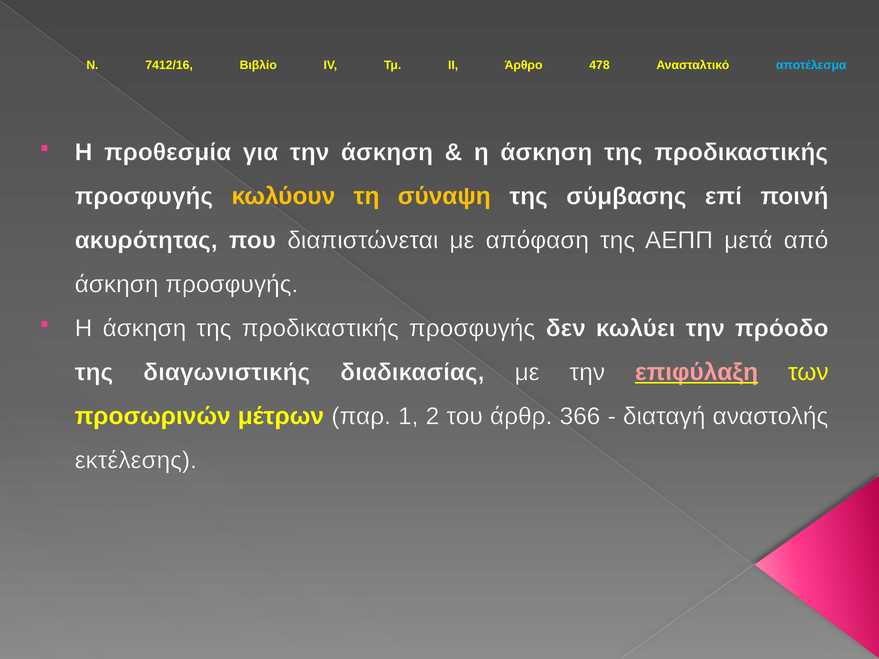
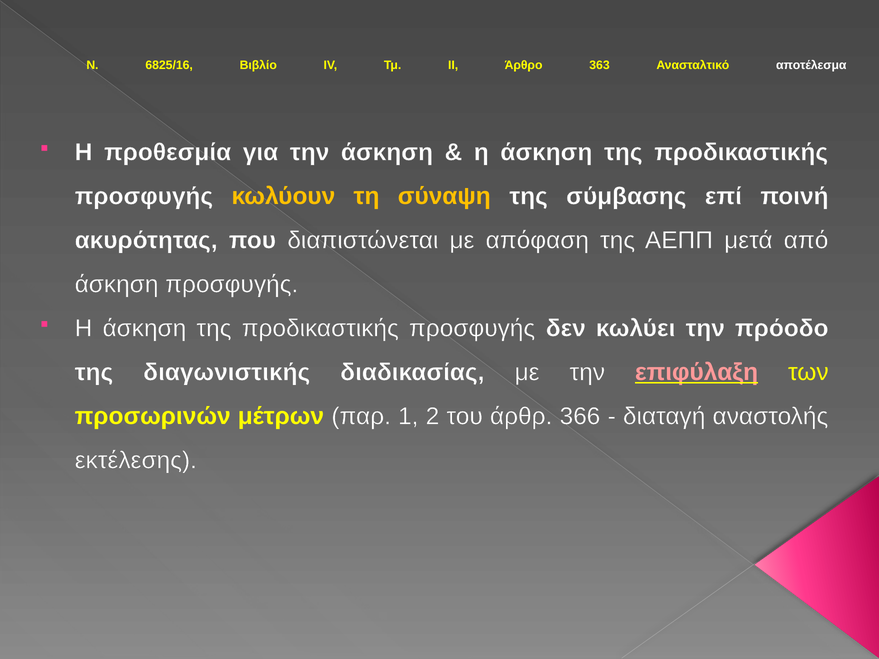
7412/16: 7412/16 -> 6825/16 (169, 65)
478: 478 -> 363 (599, 65)
αποτέλεσμα colour: light blue -> white (811, 65)
